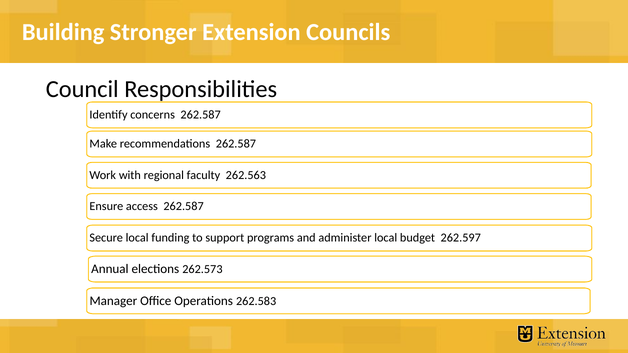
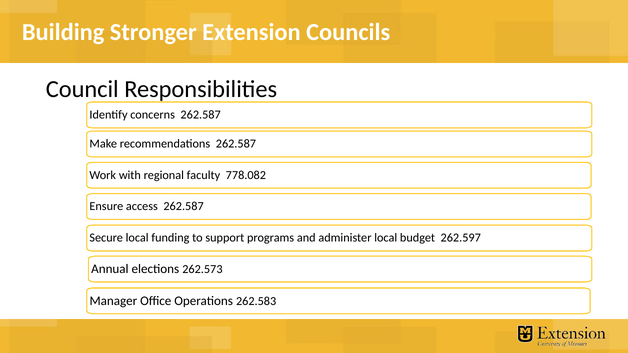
262.563: 262.563 -> 778.082 (246, 175)
